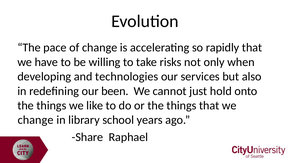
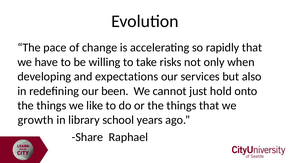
technologies: technologies -> expectations (127, 77)
change: change -> growth (36, 120)
